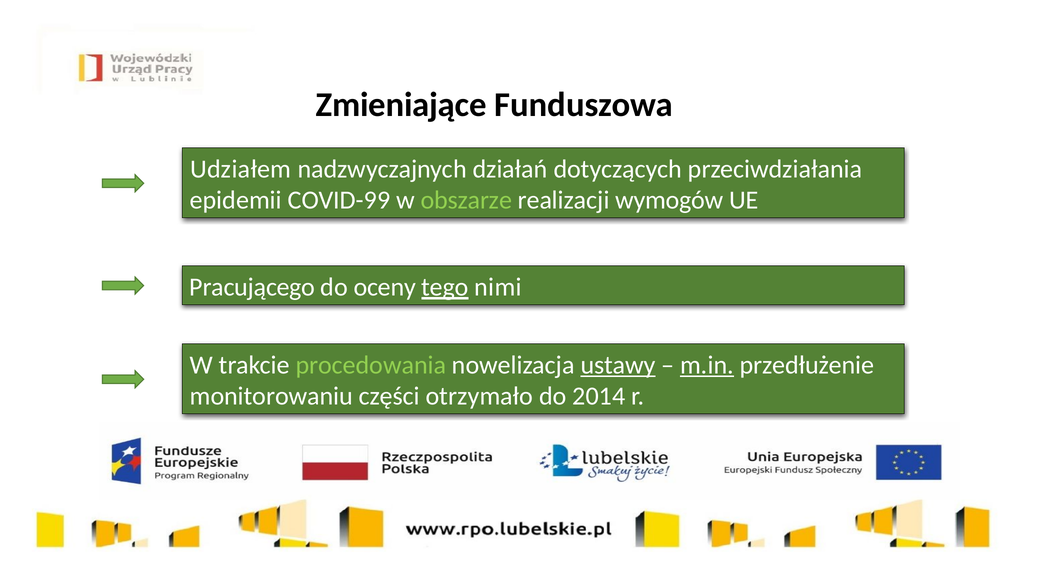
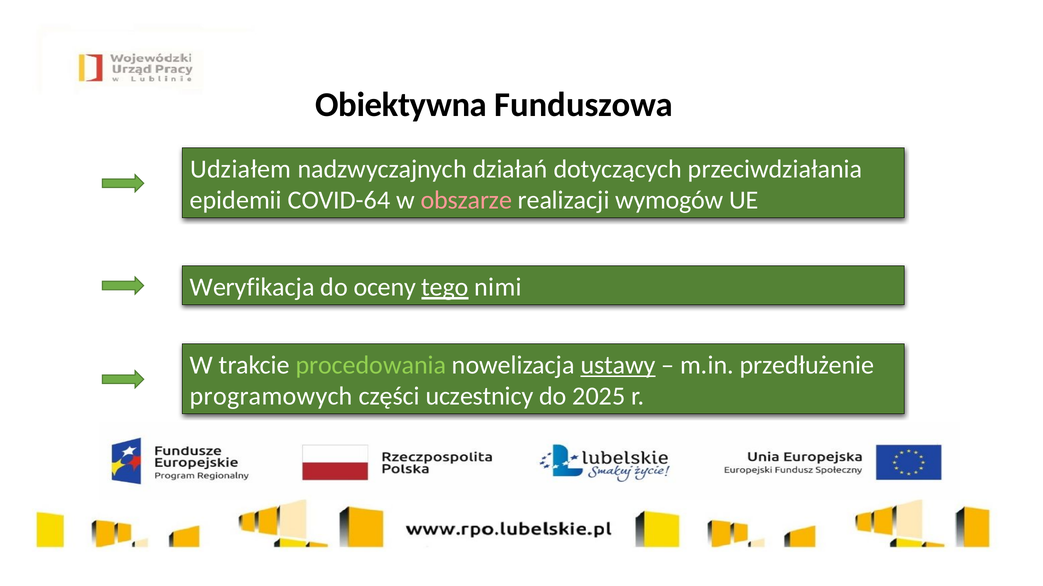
Zmieniające: Zmieniające -> Obiektywna (401, 105)
COVID-99: COVID-99 -> COVID-64 (339, 201)
obszarze colour: light green -> pink (466, 201)
Pracującego: Pracującego -> Weryfikacja (252, 287)
m.in underline: present -> none (707, 365)
monitorowaniu: monitorowaniu -> programowych (271, 397)
otrzymało: otrzymało -> uczestnicy (480, 397)
2014: 2014 -> 2025 (599, 397)
